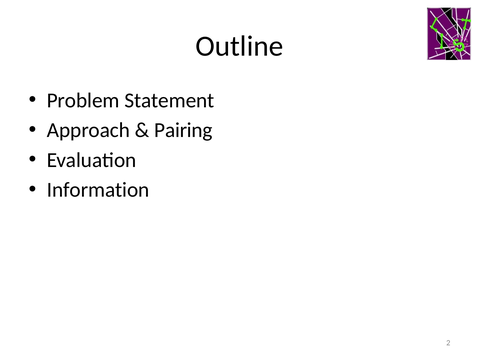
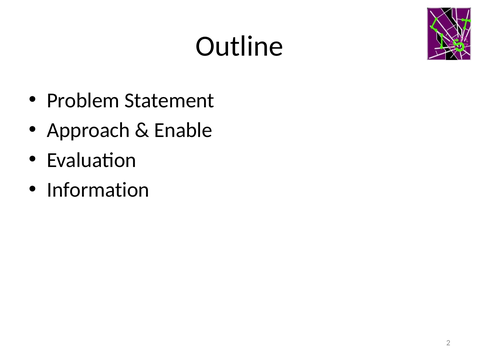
Pairing: Pairing -> Enable (183, 130)
